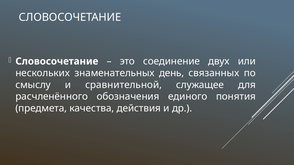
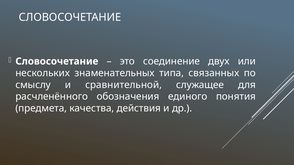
день: день -> типа (172, 73)
